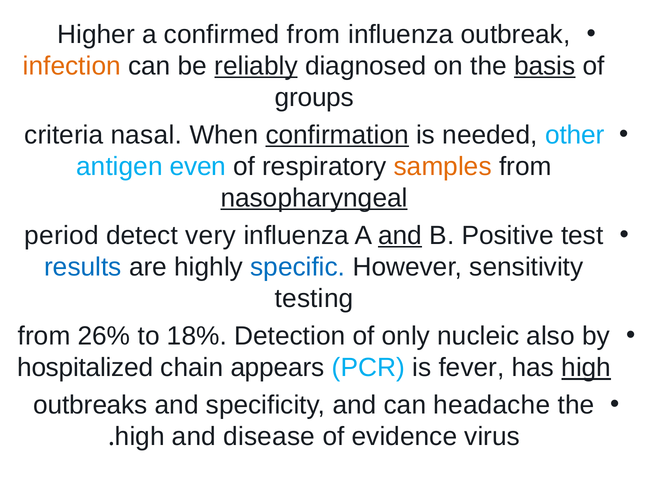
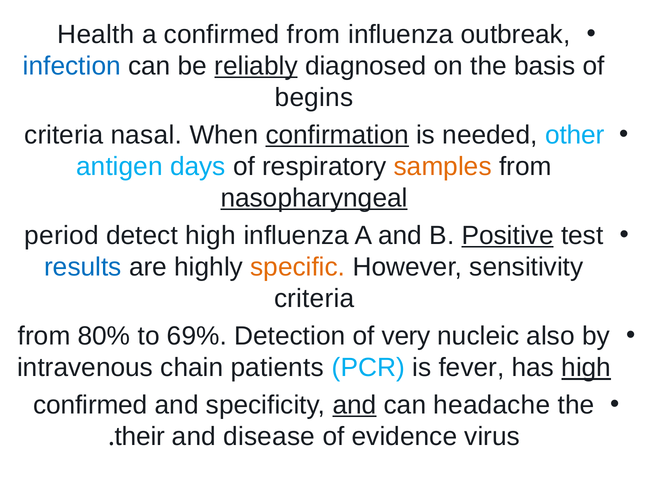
Higher: Higher -> Health (96, 34)
infection colour: orange -> blue (72, 66)
basis underline: present -> none (545, 66)
groups: groups -> begins (314, 97)
even: even -> days (198, 166)
detect very: very -> high (211, 235)
and underline: present -> none (400, 235)
Positive underline: none -> present (508, 235)
specific colour: blue -> orange (298, 267)
testing: testing -> criteria (314, 299)
26%: 26% -> 80% (104, 336)
18%: 18% -> 69% (197, 336)
only: only -> very (406, 336)
hospitalized: hospitalized -> intravenous (85, 367)
appears: appears -> patients (277, 367)
outbreaks: outbreaks -> confirmed (91, 405)
and underline: none -> present (354, 405)
high: high -> their (140, 436)
